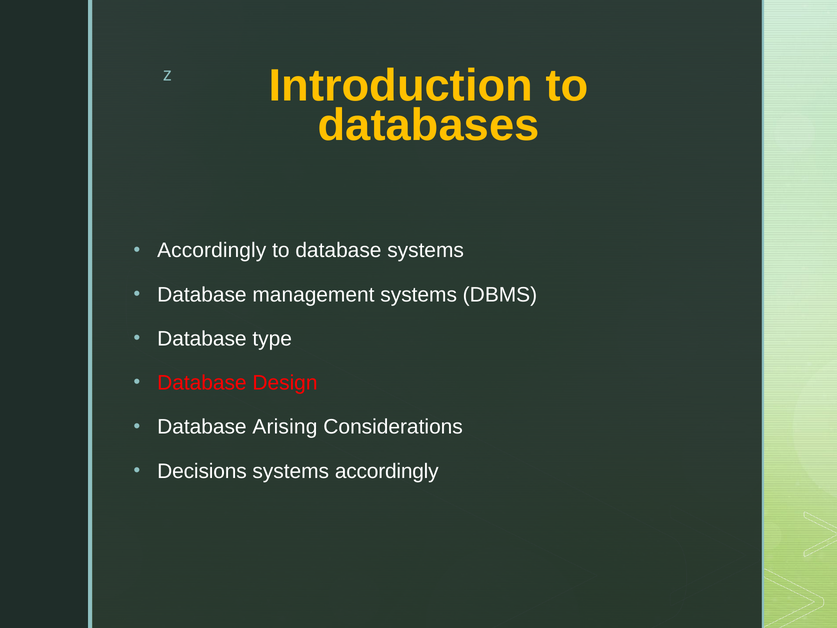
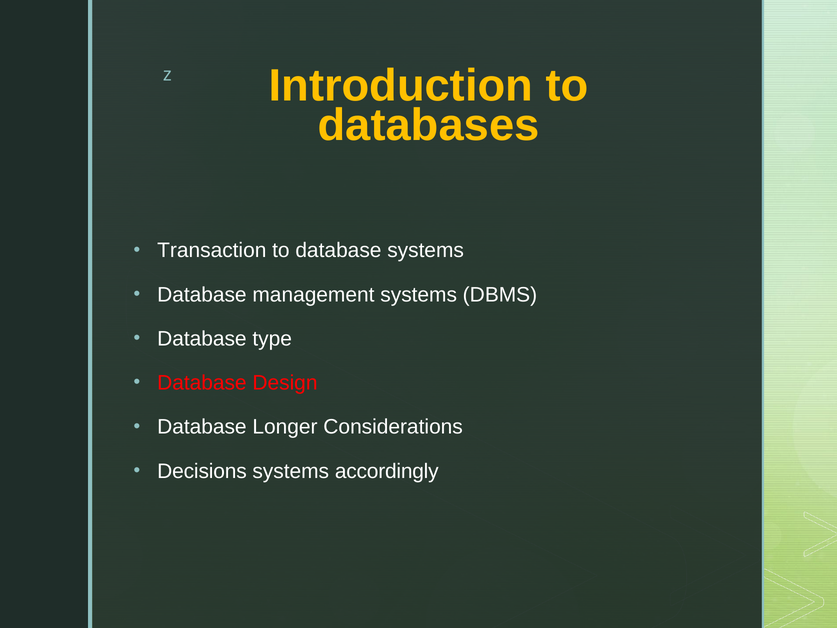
Accordingly: Accordingly -> Transaction (212, 250)
Arising: Arising -> Longer (285, 427)
